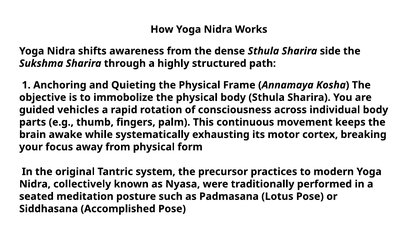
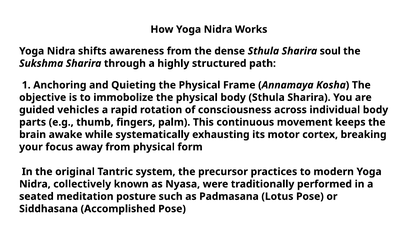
side: side -> soul (330, 51)
